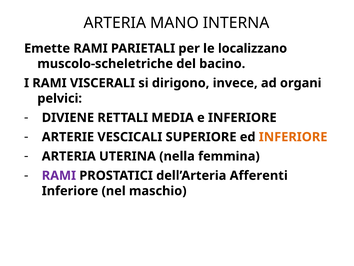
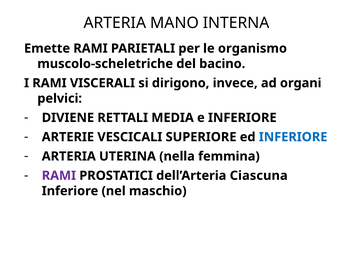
localizzano: localizzano -> organismo (252, 48)
INFERIORE colour: orange -> blue (293, 137)
Afferenti: Afferenti -> Ciascuna (259, 175)
